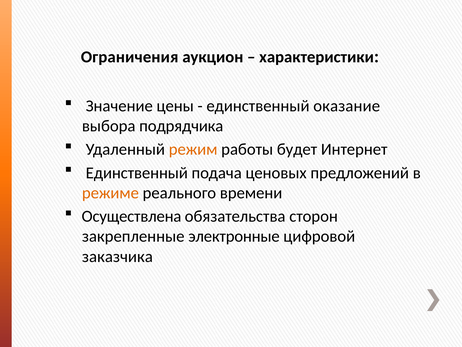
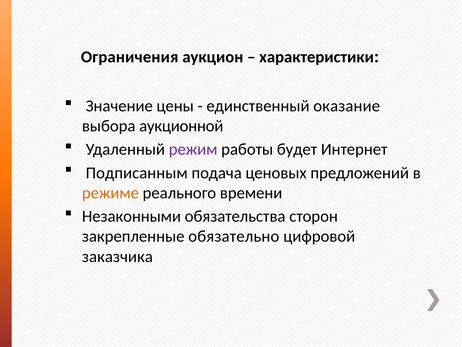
подрядчика: подрядчика -> аукционной (181, 126)
режим colour: orange -> purple (193, 149)
Единственный: Единственный -> Подписанным (137, 173)
Осуществлена: Осуществлена -> Незаконными (131, 216)
электронные: электронные -> обязательно (234, 236)
